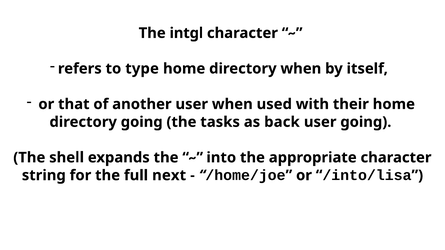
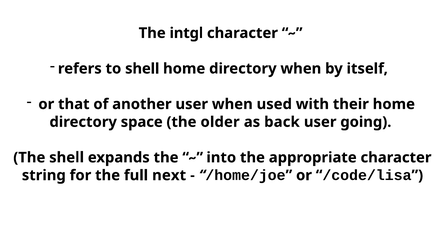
to type: type -> shell (142, 69)
directory going: going -> space (142, 122)
tasks: tasks -> older (220, 122)
/into/lisa: /into/lisa -> /code/lisa (367, 176)
